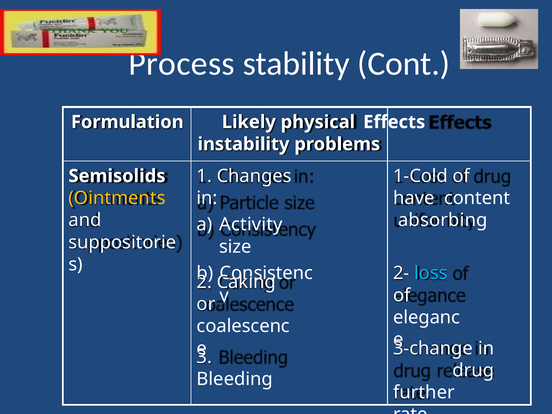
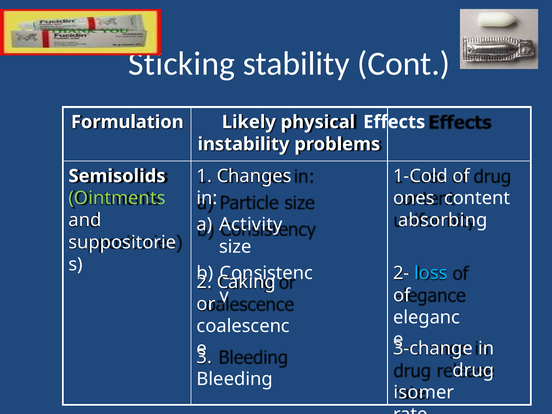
Process: Process -> Sticking (182, 64)
Ointments colour: yellow -> light green (117, 198)
have: have -> ones (414, 198)
further: further -> isomer (424, 392)
